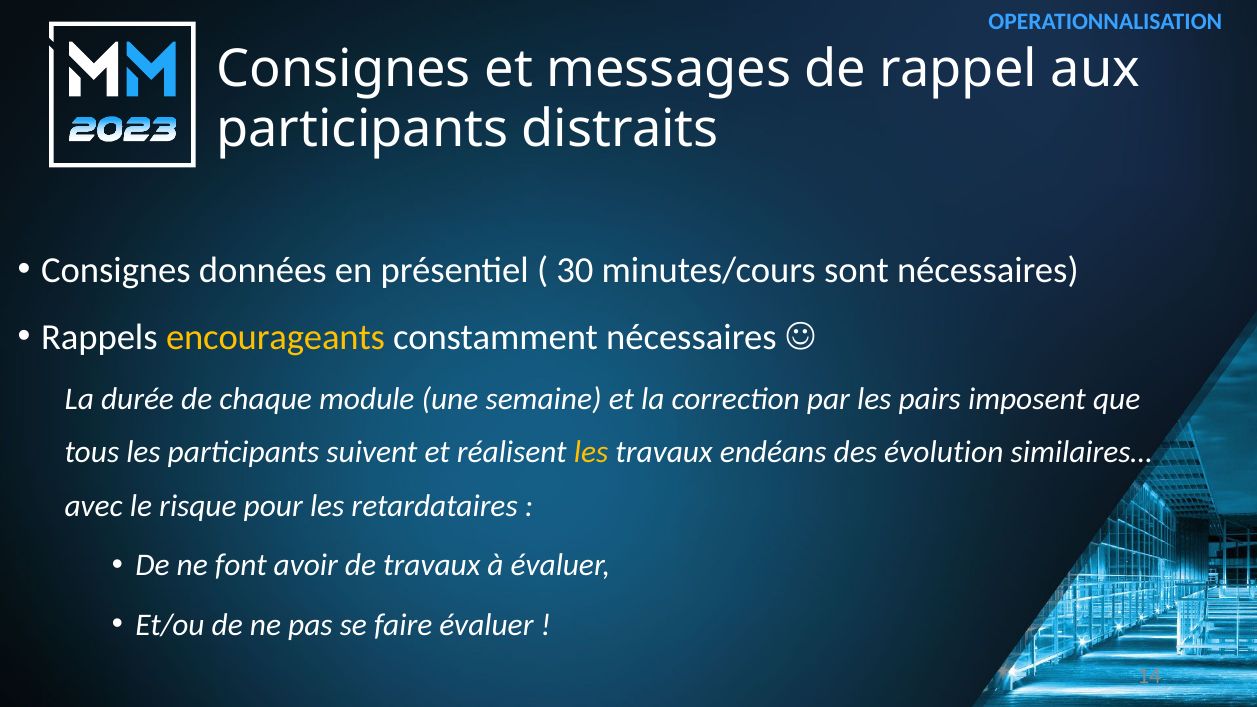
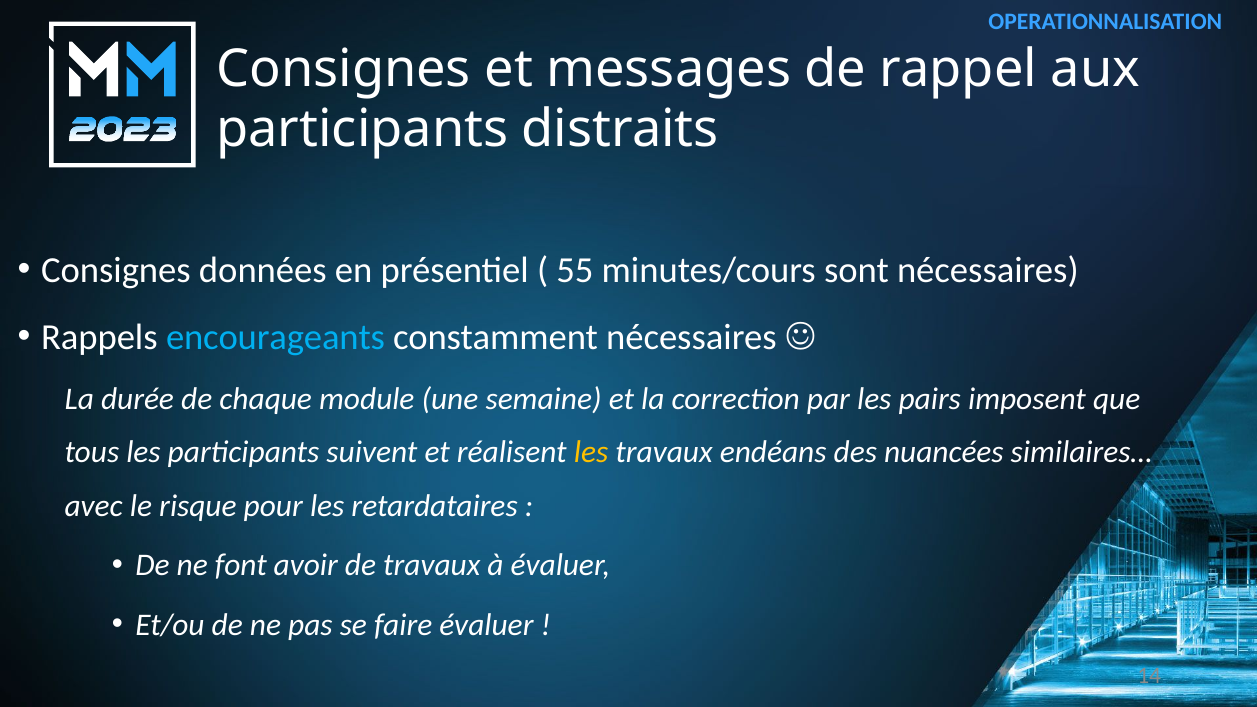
30: 30 -> 55 (575, 271)
encourageants colour: yellow -> light blue (276, 337)
évolution: évolution -> nuancées (944, 453)
